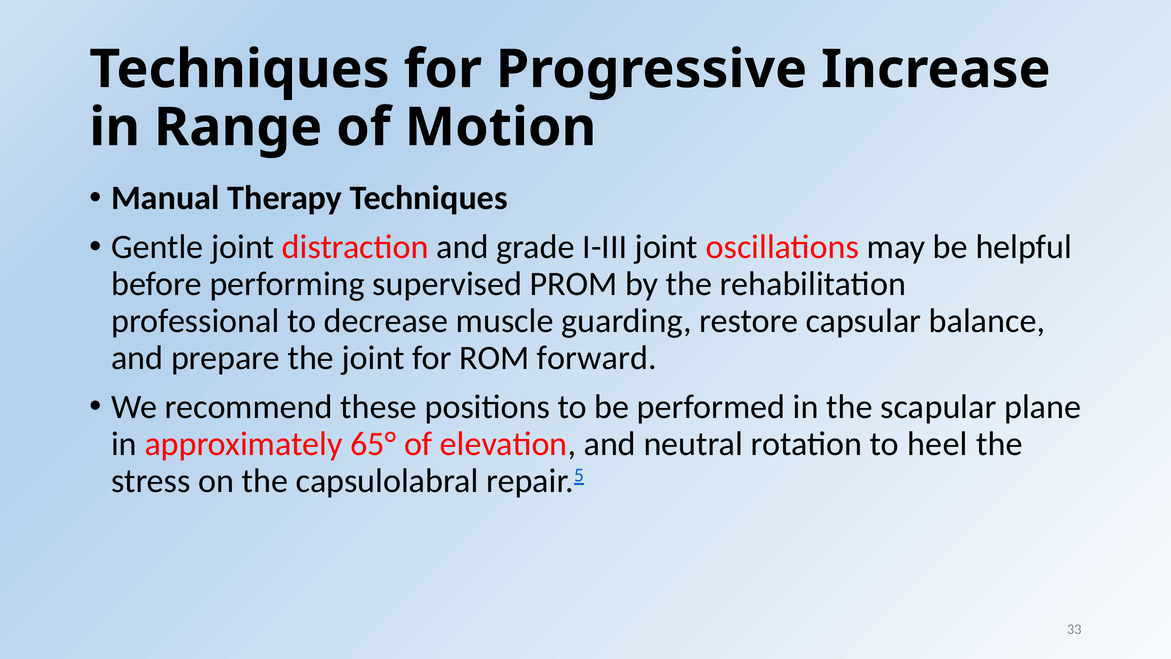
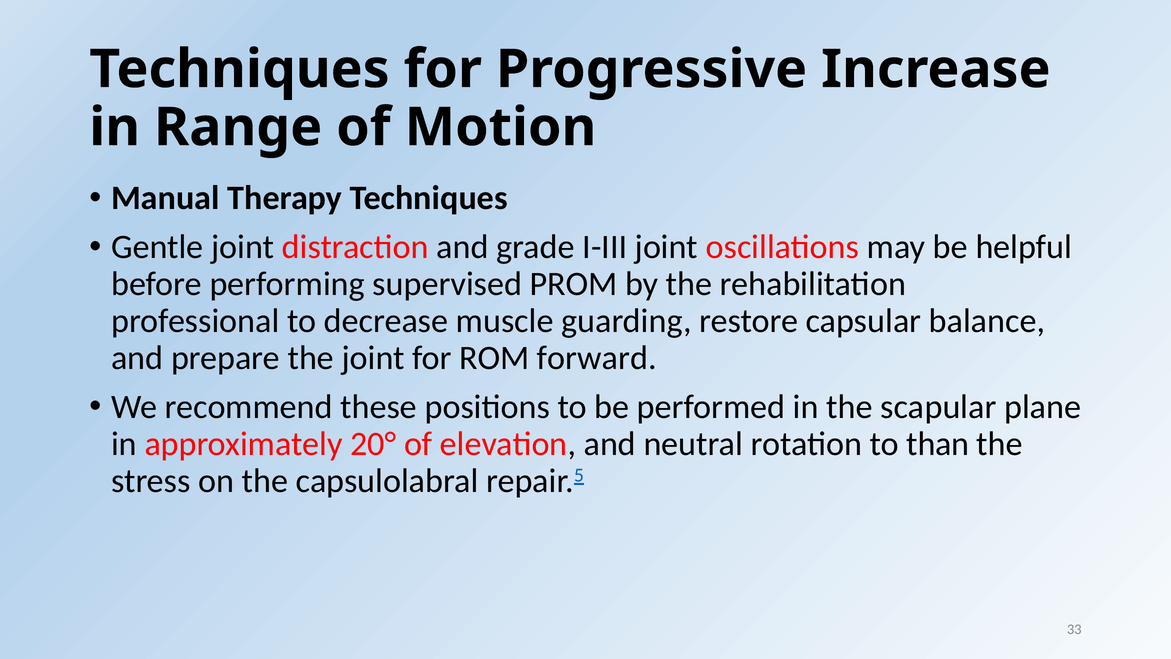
65°: 65° -> 20° (373, 444)
heel: heel -> than (938, 444)
